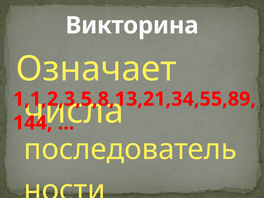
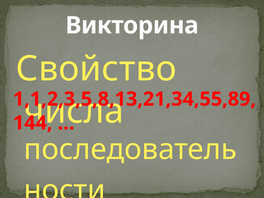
Означает: Означает -> Свойство (96, 69)
